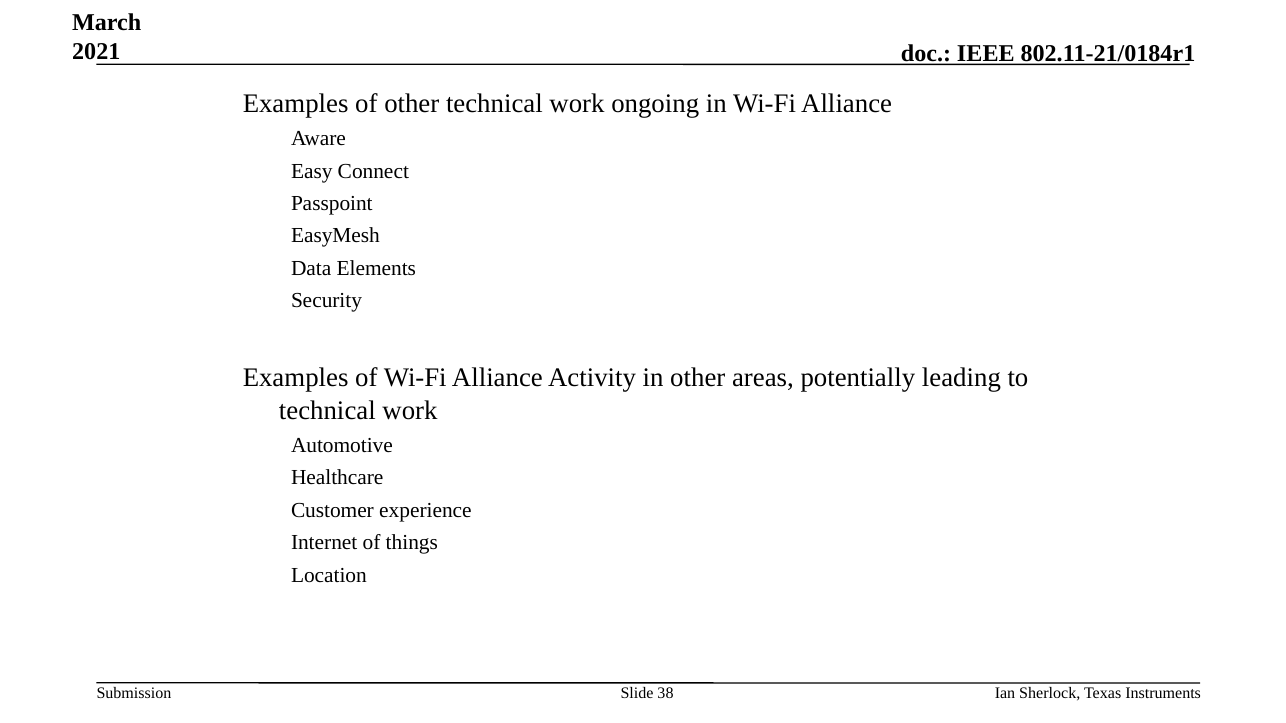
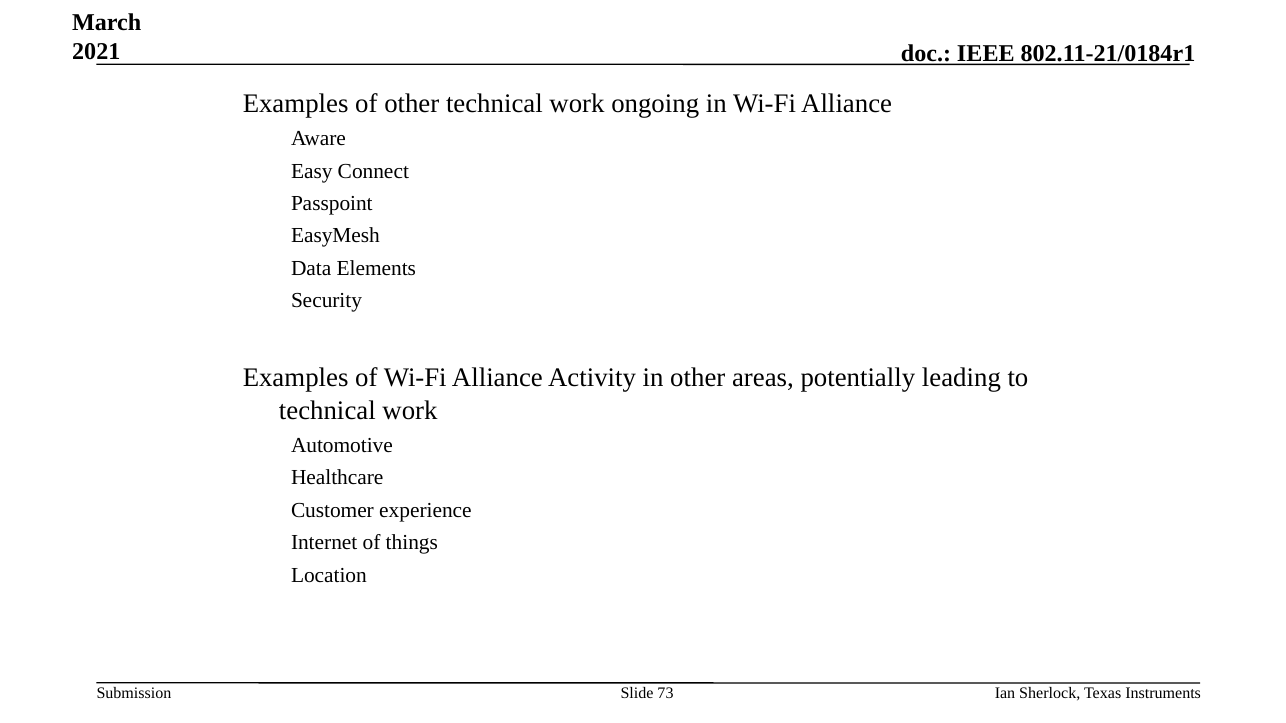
38: 38 -> 73 (666, 694)
